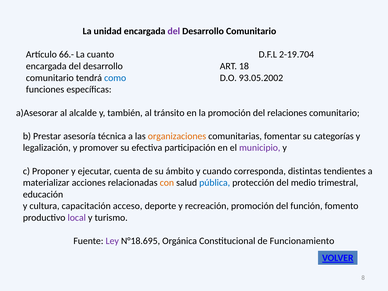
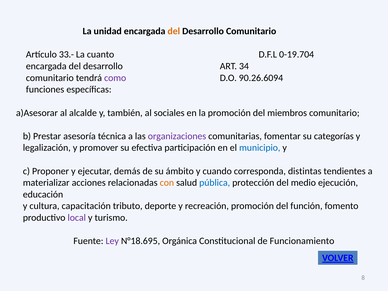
del colour: purple -> orange (174, 31)
66.-: 66.- -> 33.- (66, 55)
2-19.704: 2-19.704 -> 0-19.704 (297, 55)
18: 18 -> 34 (244, 66)
como colour: blue -> purple (115, 78)
93.05.2002: 93.05.2002 -> 90.26.6094 (261, 78)
tránsito: tránsito -> sociales (169, 113)
relaciones: relaciones -> miembros (287, 113)
organizaciones colour: orange -> purple (177, 136)
municipio colour: purple -> blue (260, 148)
cuenta: cuenta -> demás (127, 171)
trimestral: trimestral -> ejecución (338, 183)
acceso: acceso -> tributo (128, 206)
